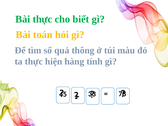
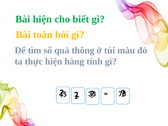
Bài thực: thực -> hiện (42, 19)
